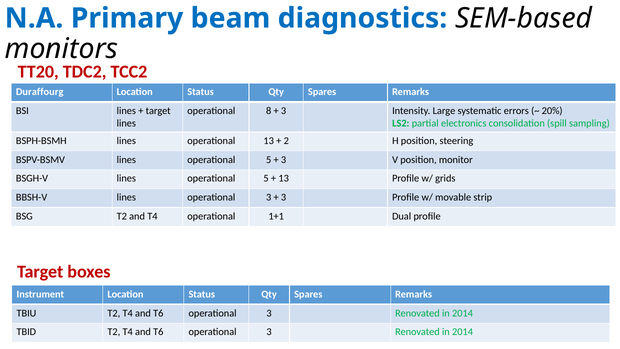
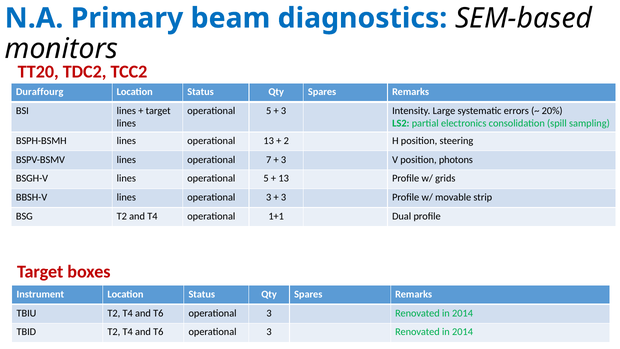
8: 8 -> 5 (269, 111)
BSPV-BSMV lines operational 5: 5 -> 7 (269, 160)
monitor: monitor -> photons (456, 160)
